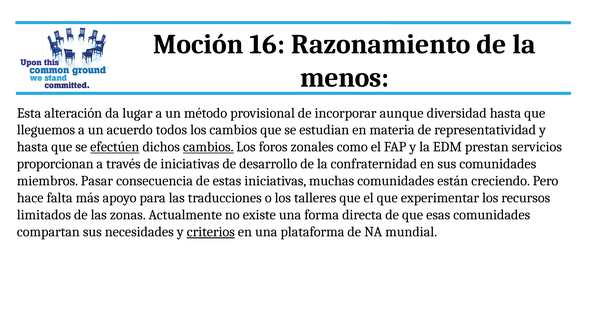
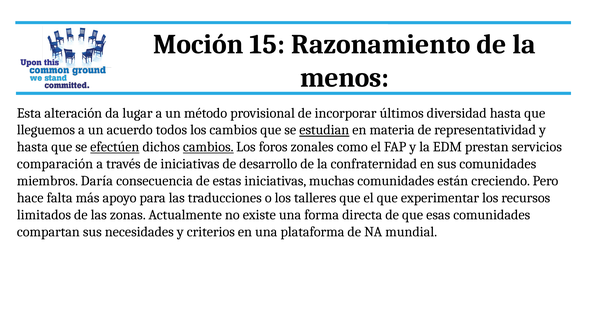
16: 16 -> 15 (267, 44)
aunque: aunque -> últimos (402, 113)
estudian underline: none -> present (324, 130)
proporcionan: proporcionan -> comparación (55, 164)
Pasar: Pasar -> Daría (97, 181)
criterios underline: present -> none (211, 232)
